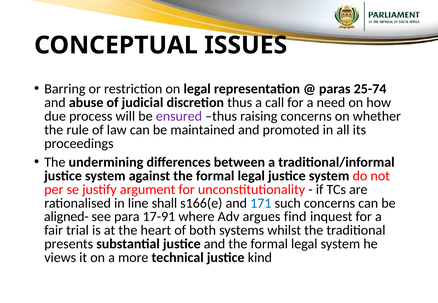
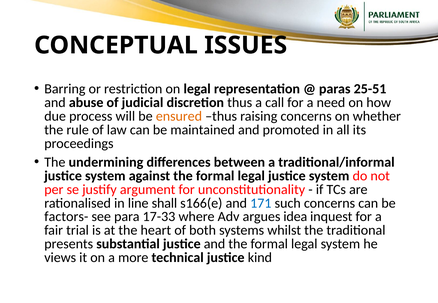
25-74: 25-74 -> 25-51 (370, 89)
ensured colour: purple -> orange (179, 116)
aligned-: aligned- -> factors- (66, 217)
17-91: 17-91 -> 17-33 (159, 217)
find: find -> idea (295, 217)
